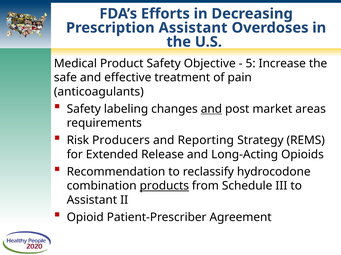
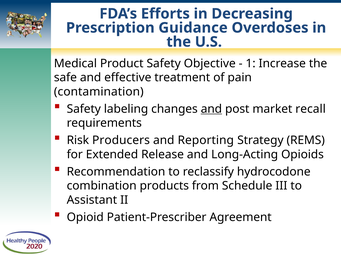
Prescription Assistant: Assistant -> Guidance (193, 28)
5: 5 -> 1 (251, 64)
anticoagulants: anticoagulants -> contamination (99, 92)
areas: areas -> recall (311, 109)
products underline: present -> none (164, 186)
